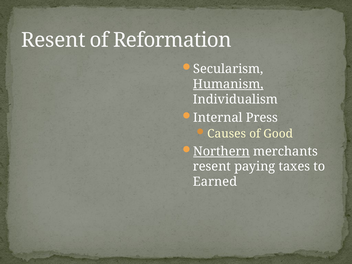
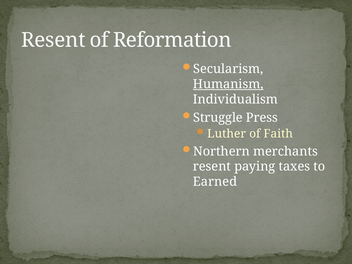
Internal: Internal -> Struggle (218, 118)
Causes: Causes -> Luther (227, 134)
Good: Good -> Faith (278, 134)
Northern underline: present -> none (221, 151)
